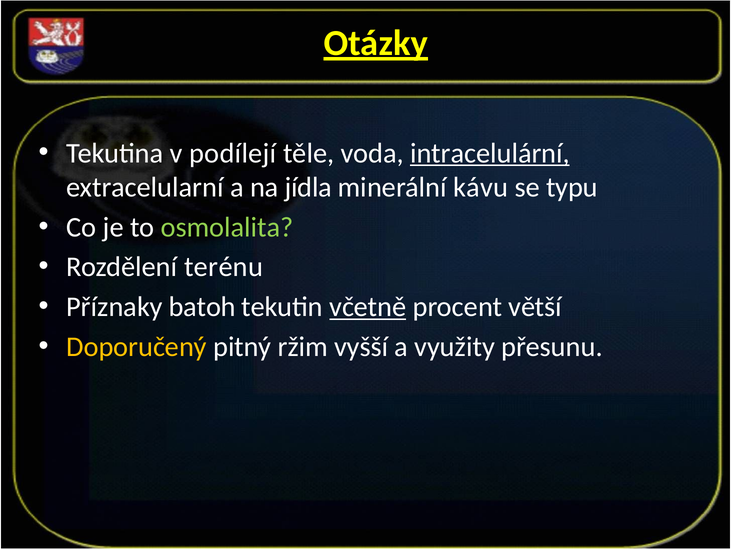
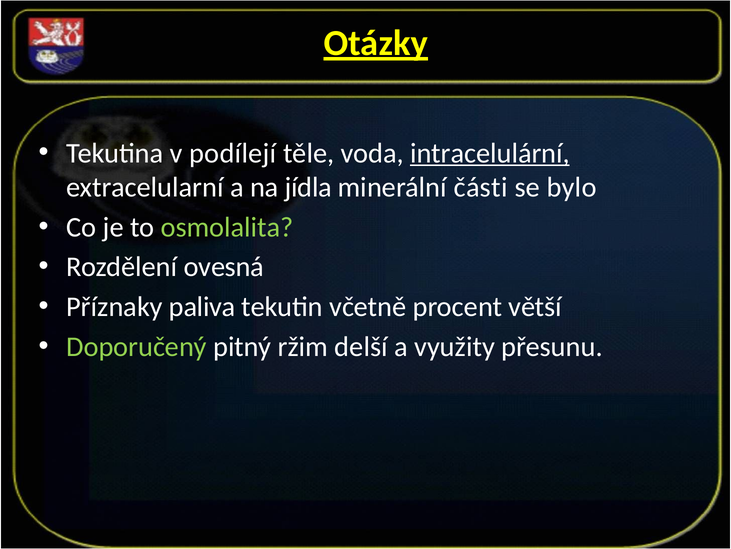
kávu: kávu -> části (481, 187)
typu: typu -> bylo (572, 187)
terénu: terénu -> ovesná (224, 267)
batoh: batoh -> paliva (202, 307)
včetně underline: present -> none (368, 307)
Doporučený colour: yellow -> light green (137, 346)
vyšší: vyšší -> delší (361, 346)
